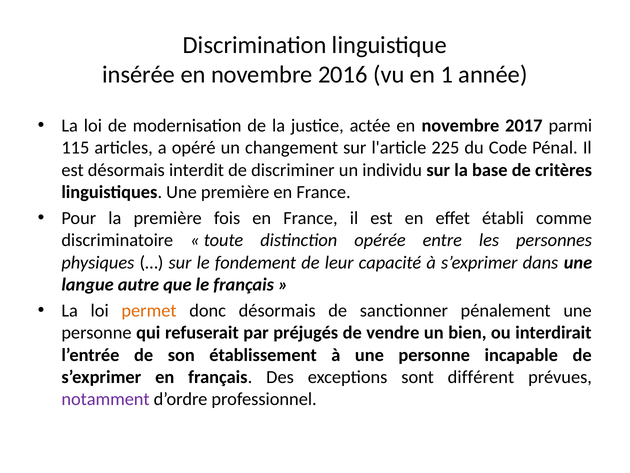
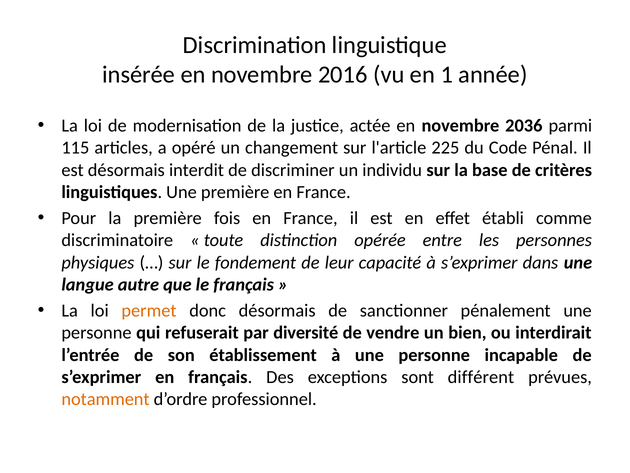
2017: 2017 -> 2036 (524, 126)
préjugés: préjugés -> diversité (306, 333)
notamment colour: purple -> orange (106, 399)
